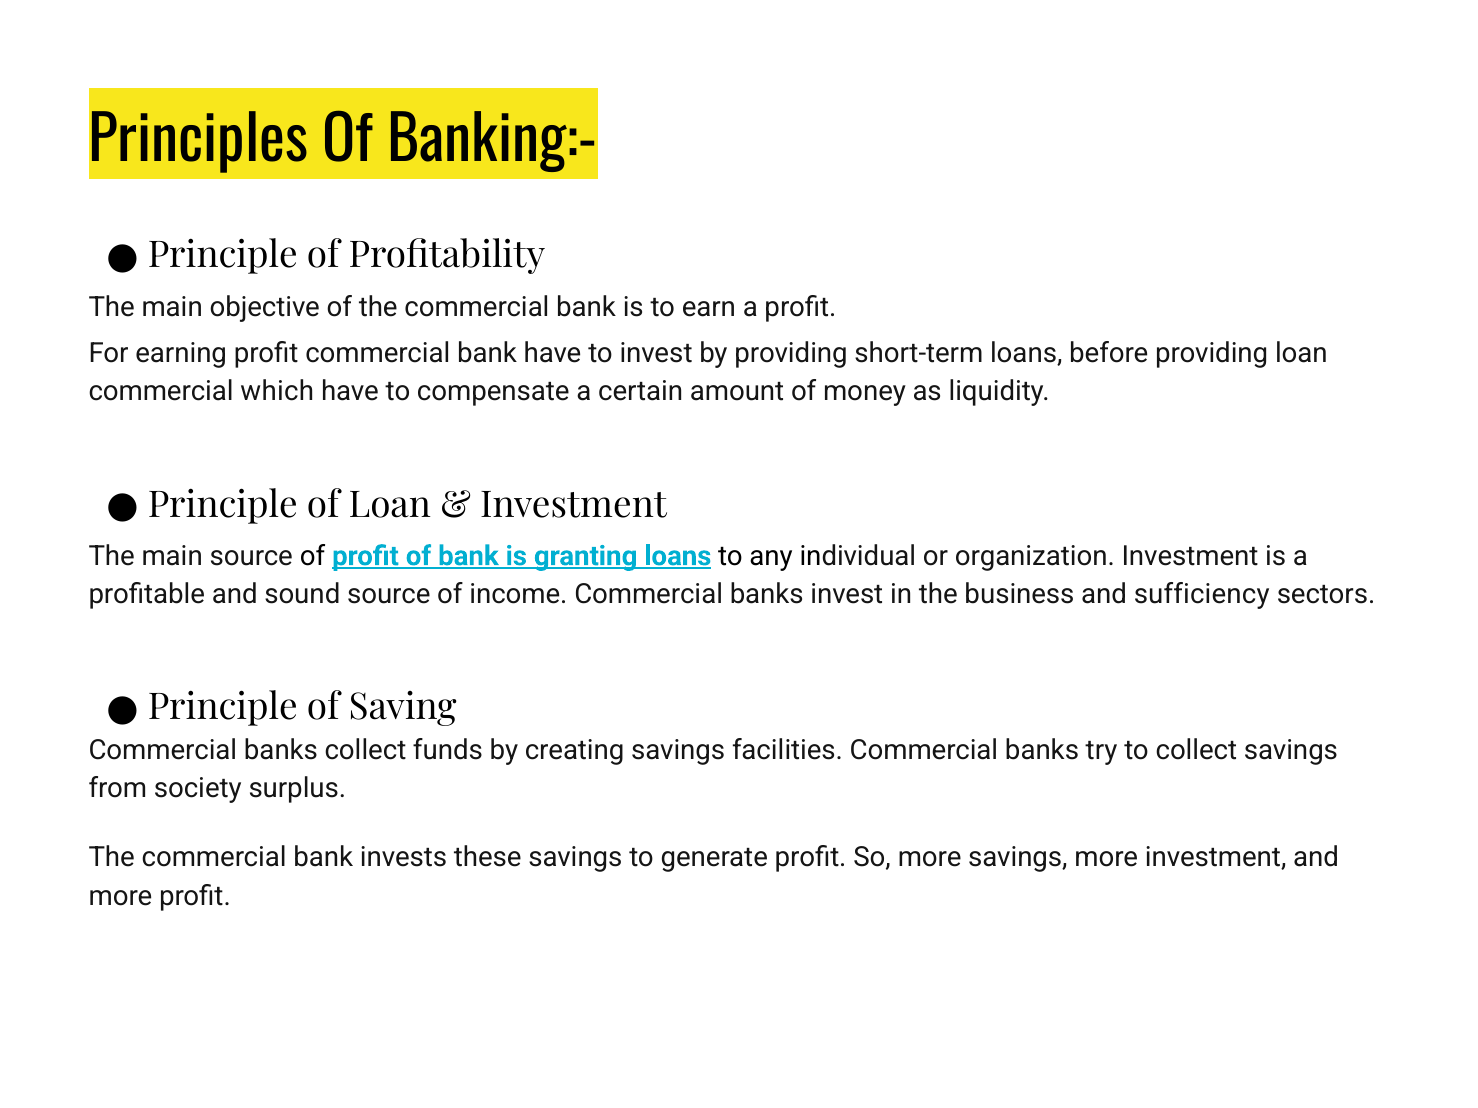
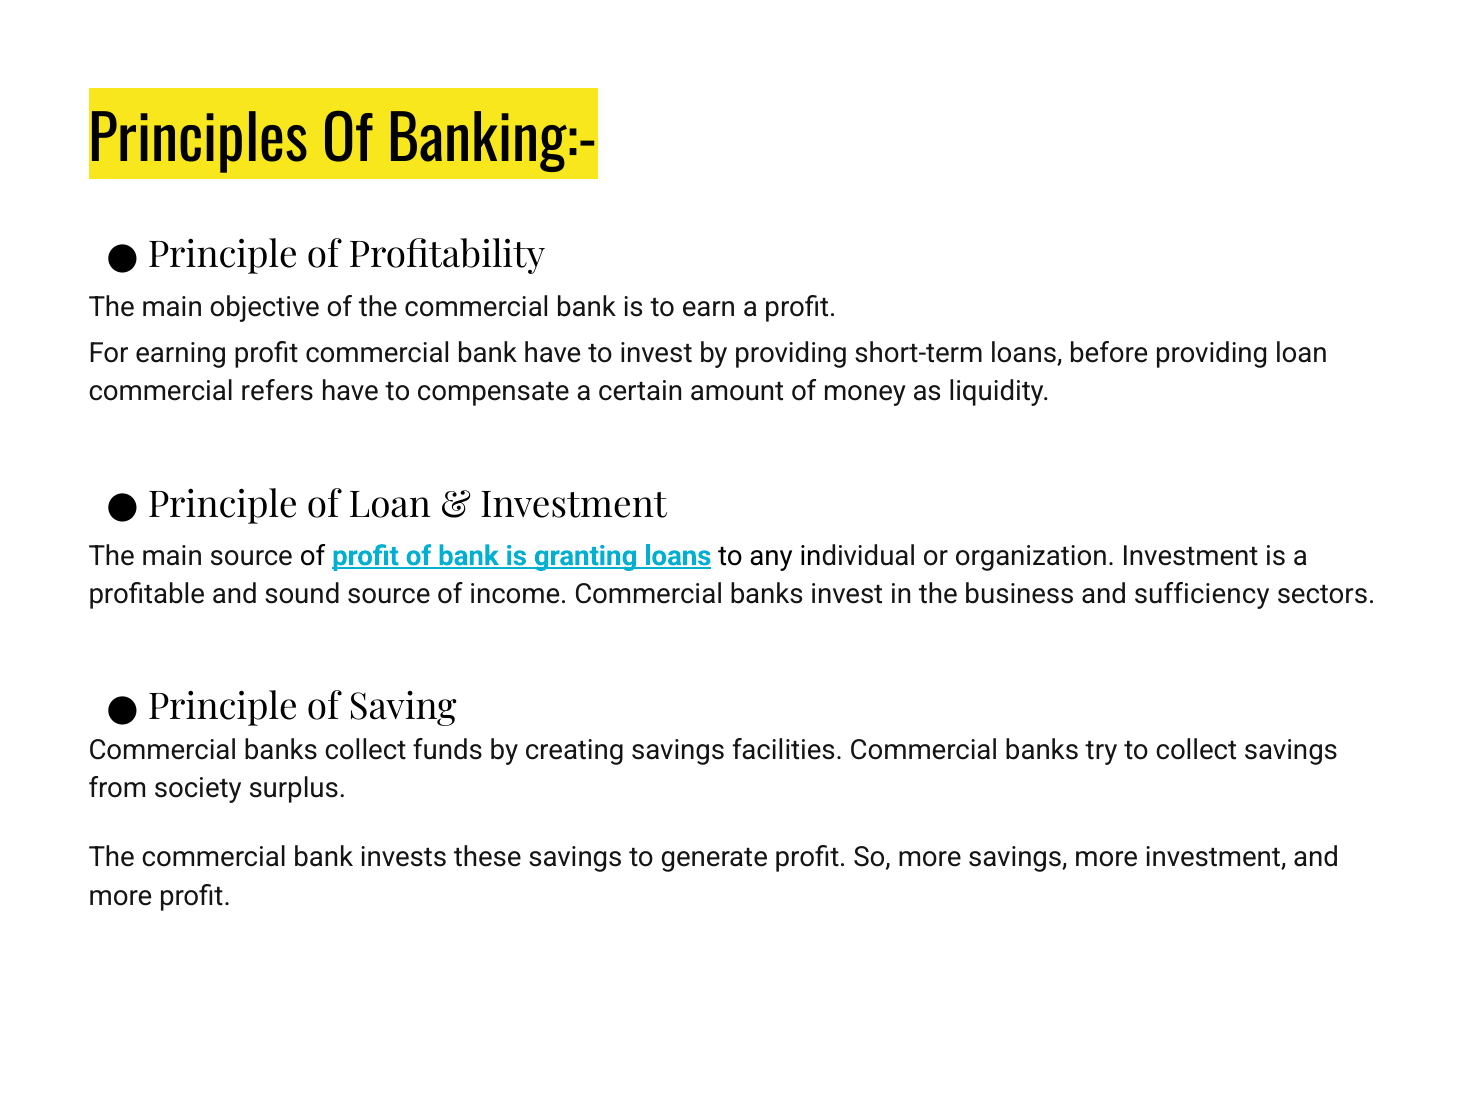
which: which -> refers (277, 392)
